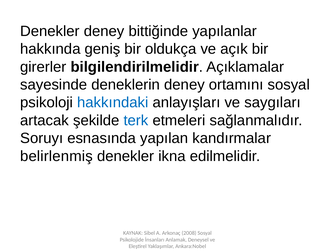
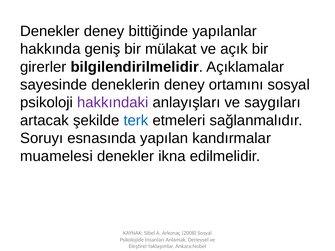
oldukça: oldukça -> mülakat (171, 49)
hakkındaki colour: blue -> purple (113, 103)
belirlenmiş: belirlenmiş -> muamelesi (56, 156)
